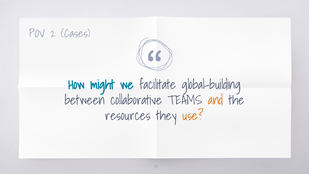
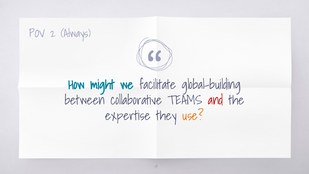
Cases: Cases -> Always (76, 34)
and colour: orange -> red (216, 100)
resources: resources -> expertise (128, 116)
